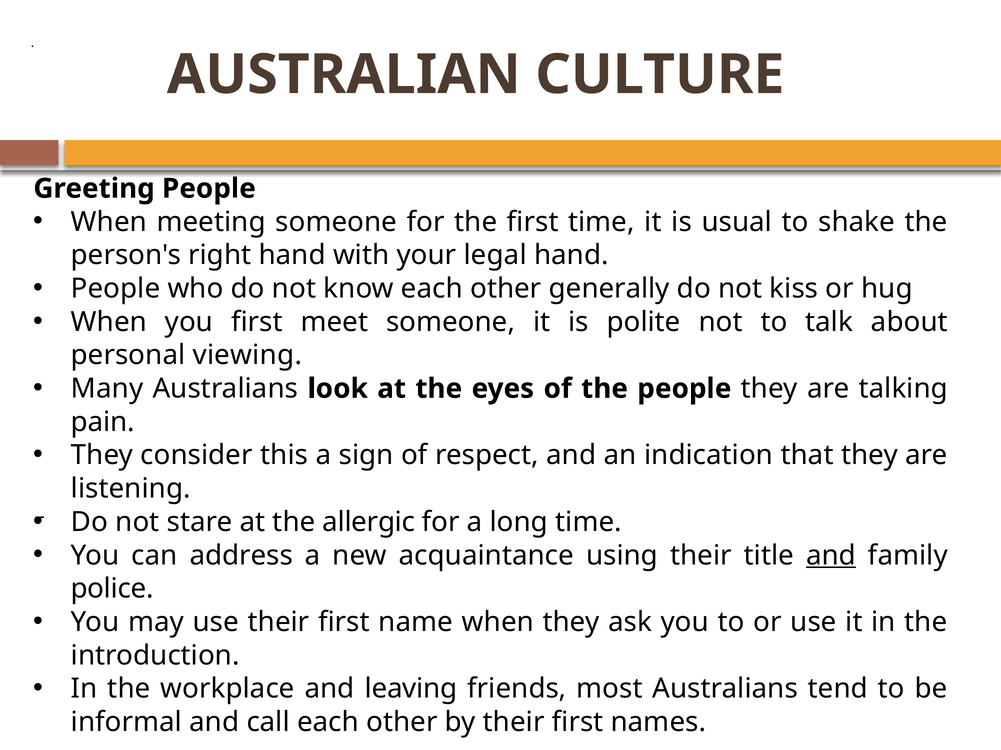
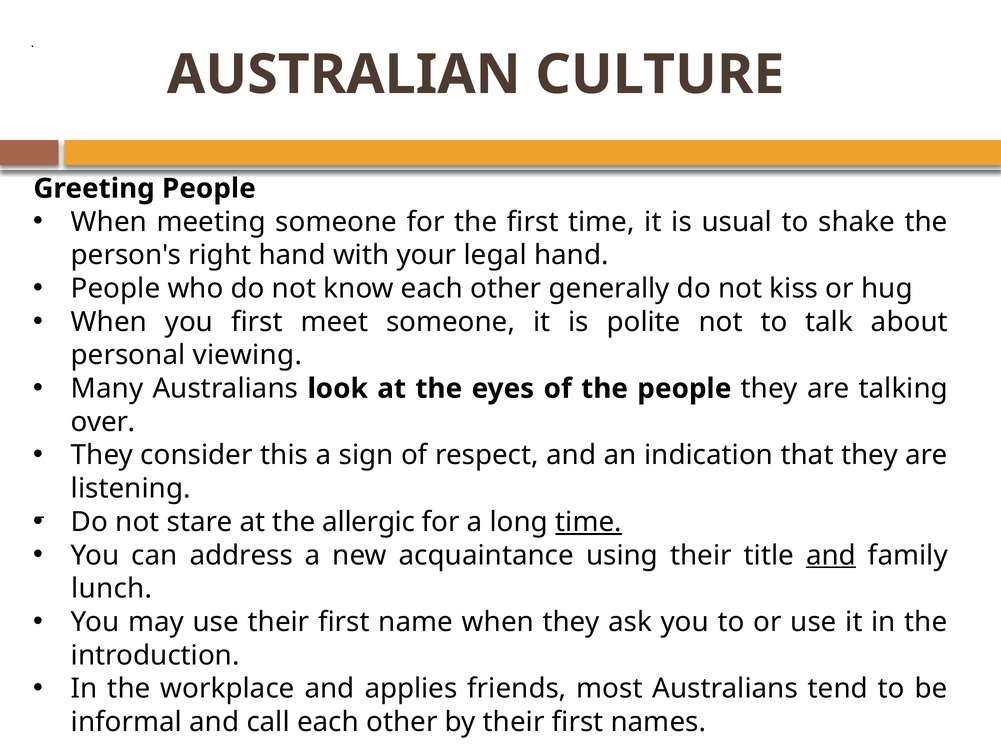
pain: pain -> over (103, 422)
time underline: none -> present (589, 523)
police: police -> lunch (112, 589)
leaving: leaving -> applies (411, 689)
